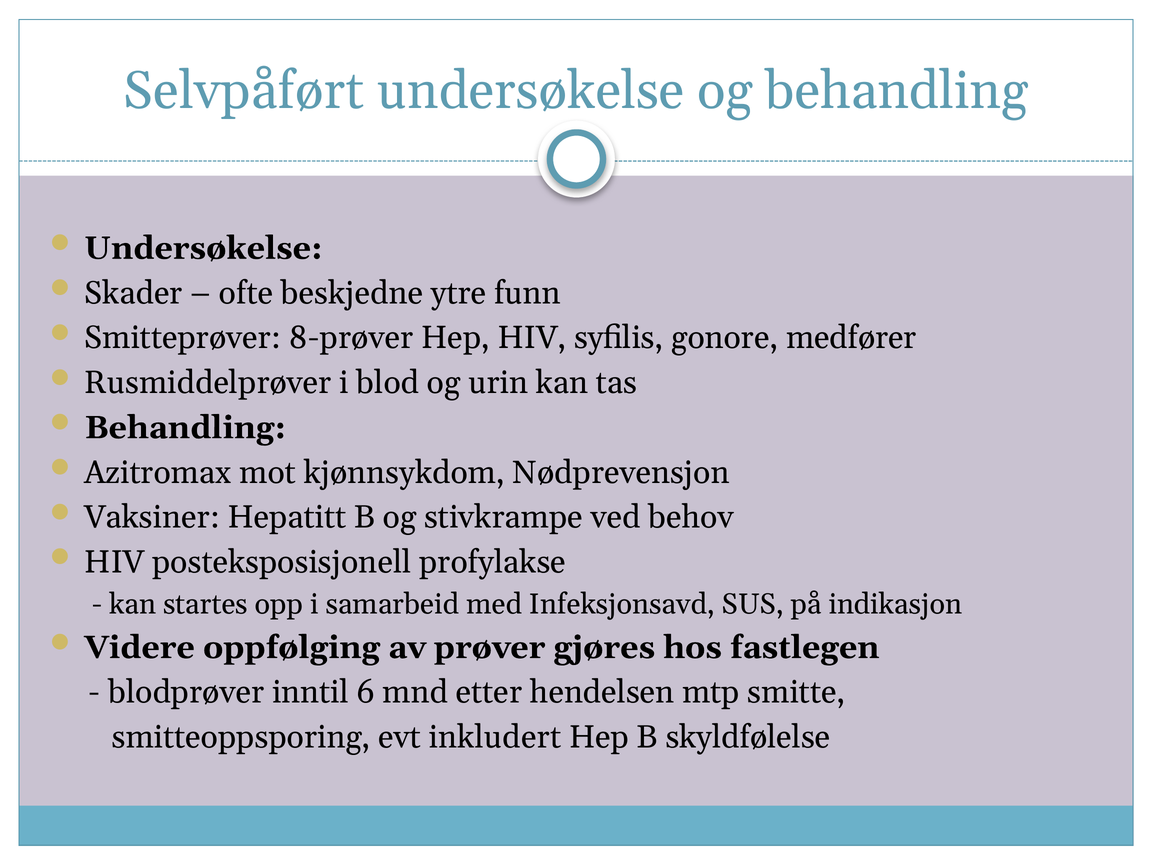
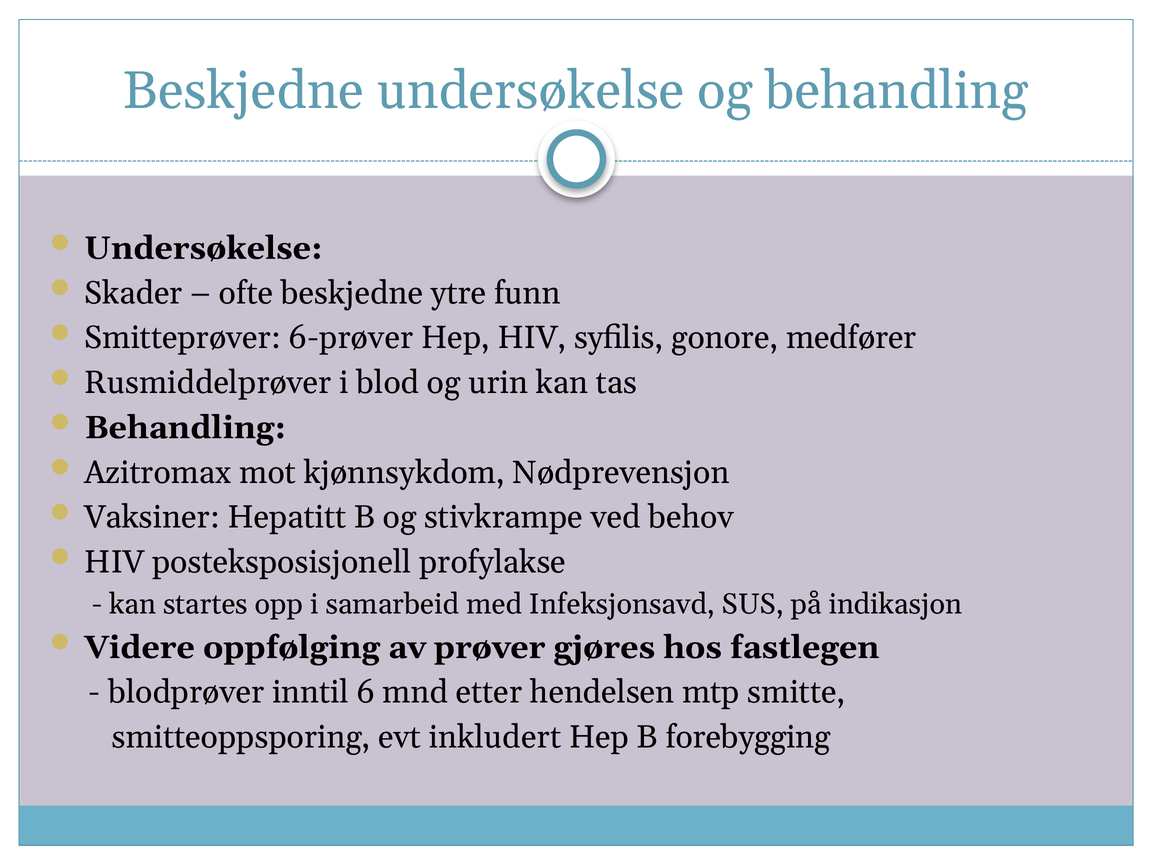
Selvpåført: Selvpåført -> Beskjedne (244, 91)
8-prøver: 8-prøver -> 6-prøver (351, 338)
skyldfølelse: skyldfølelse -> forebygging (748, 737)
